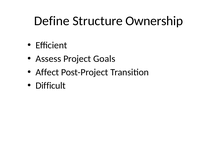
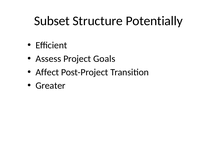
Define: Define -> Subset (52, 21)
Ownership: Ownership -> Potentially (154, 21)
Difficult: Difficult -> Greater (51, 86)
